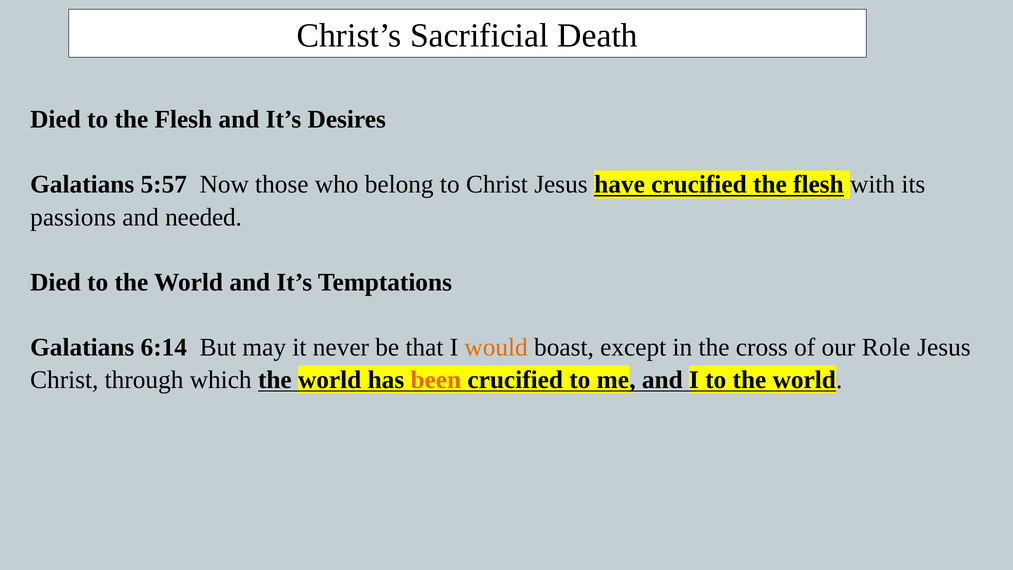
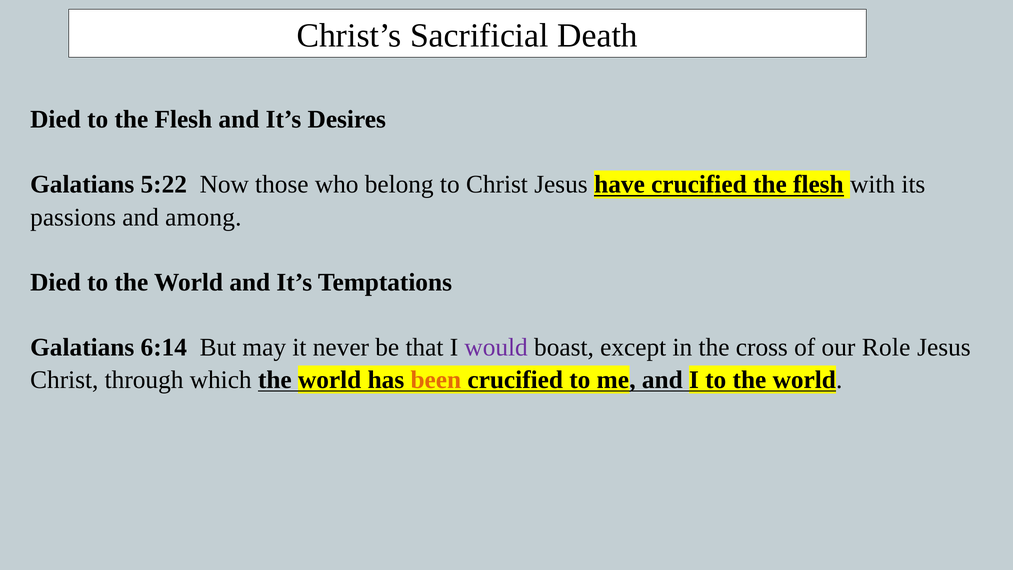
5:57: 5:57 -> 5:22 (164, 185)
needed: needed -> among (203, 217)
would colour: orange -> purple (496, 347)
